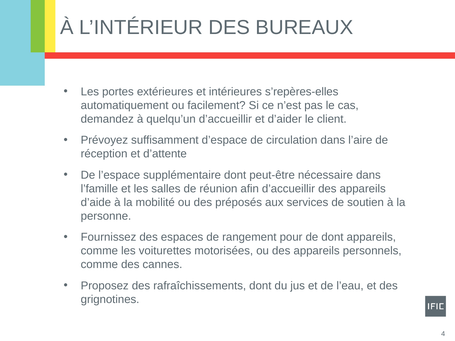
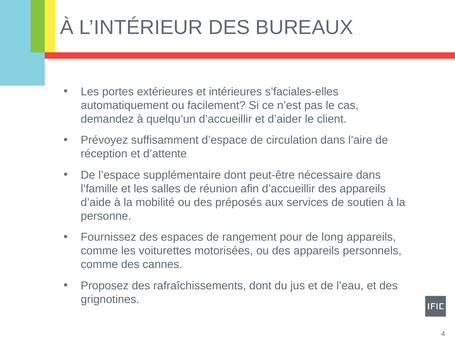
s’repères-elles: s’repères-elles -> s’faciales-elles (302, 92)
de dont: dont -> long (332, 237)
